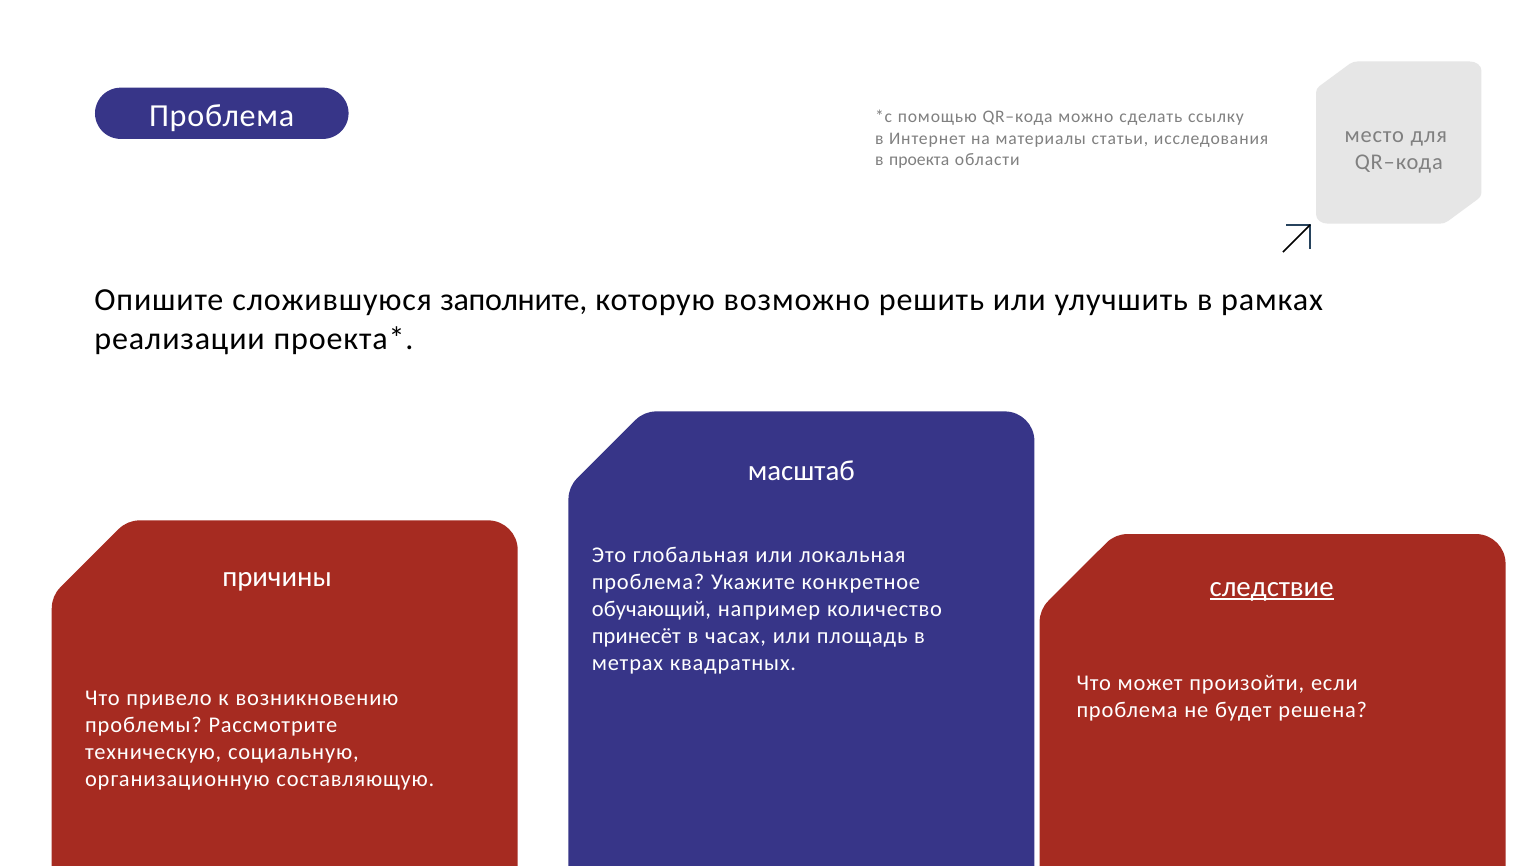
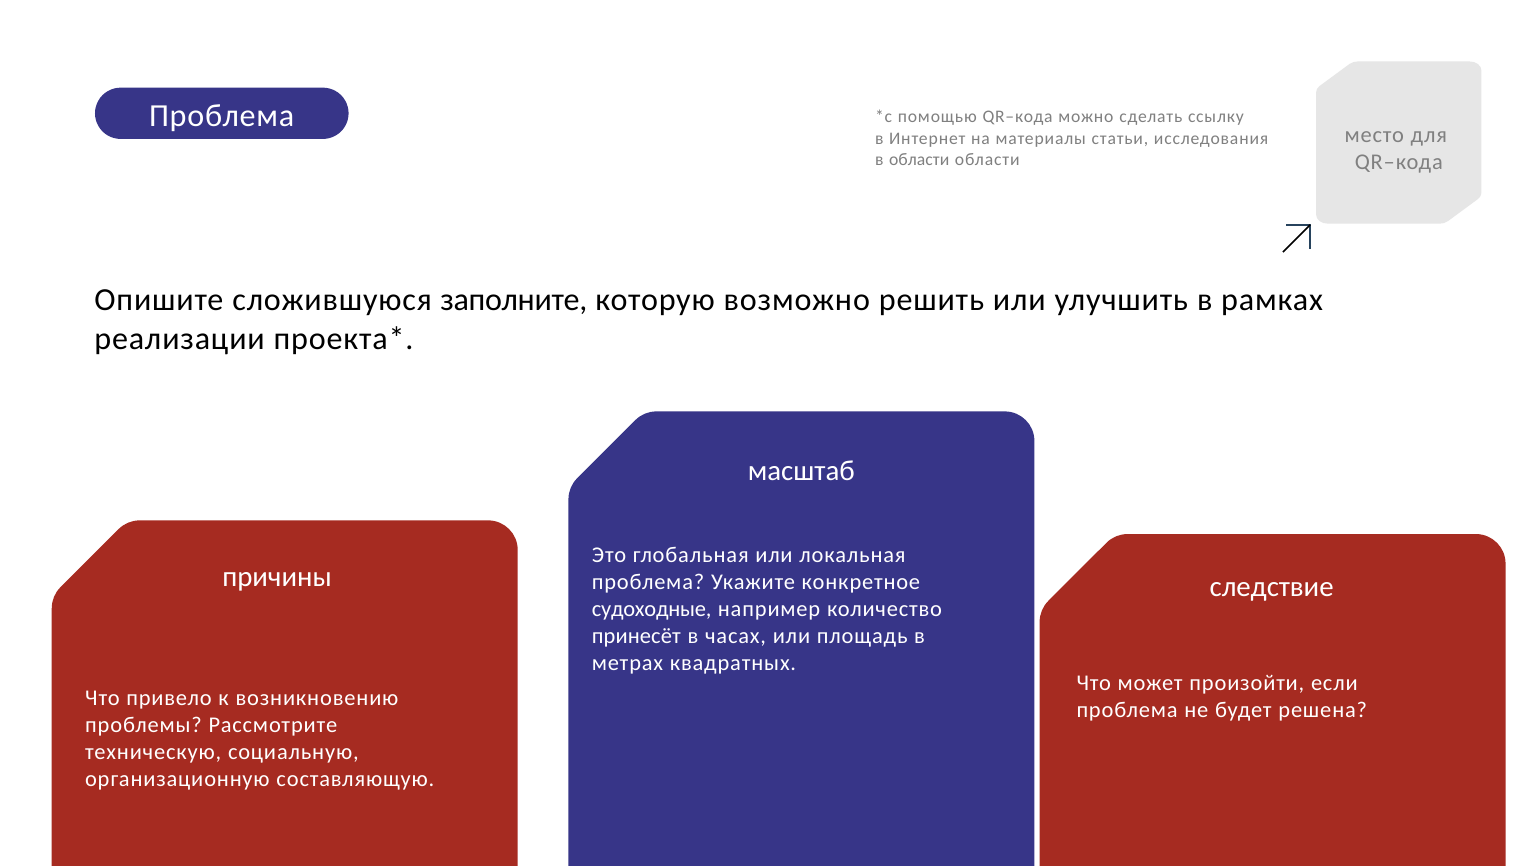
в проекта: проекта -> области (919, 159)
следствие underline: present -> none (1272, 587)
обучающий: обучающий -> судоходные (652, 609)
